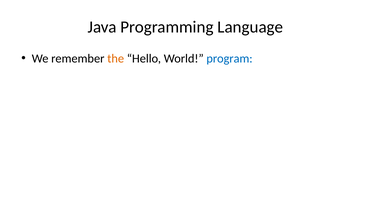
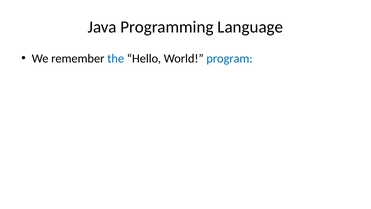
the colour: orange -> blue (116, 58)
